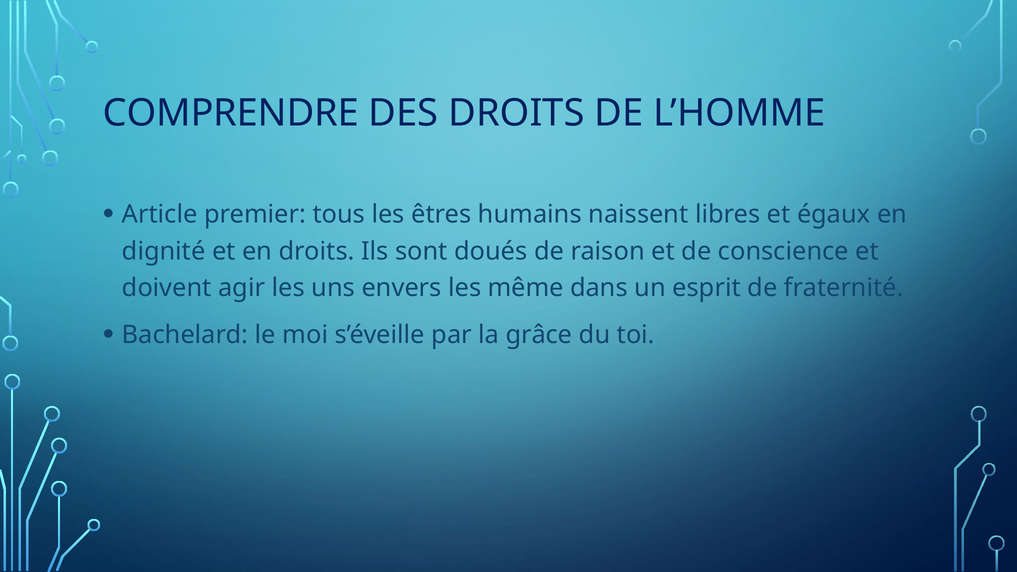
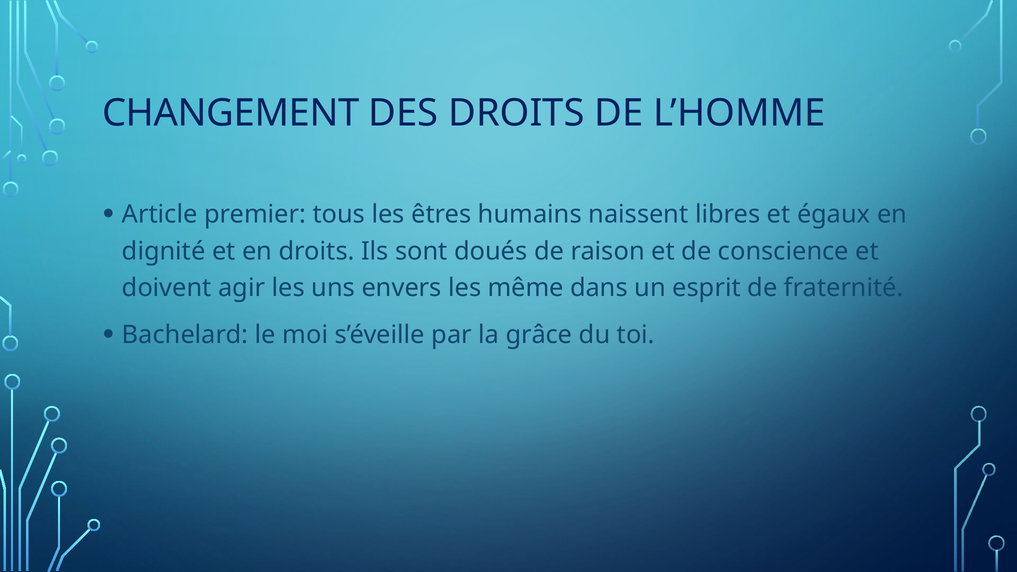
COMPRENDRE: COMPRENDRE -> CHANGEMENT (231, 113)
